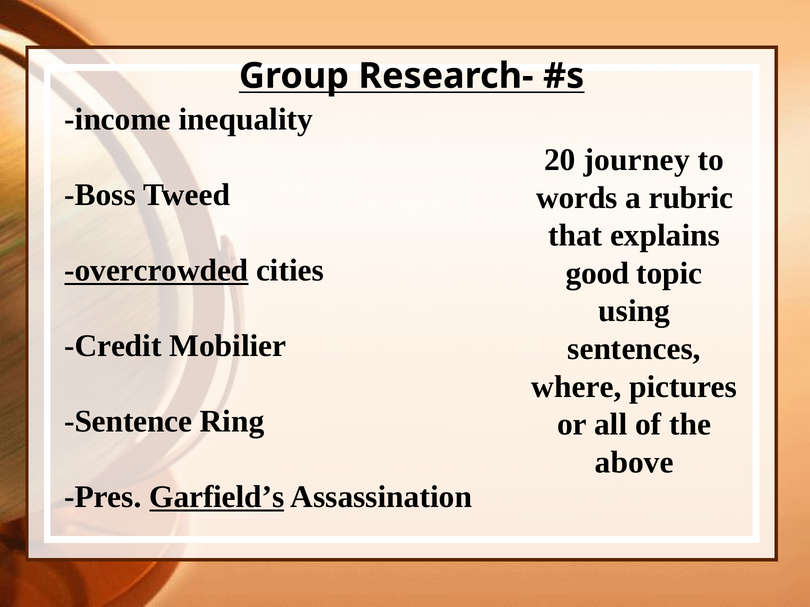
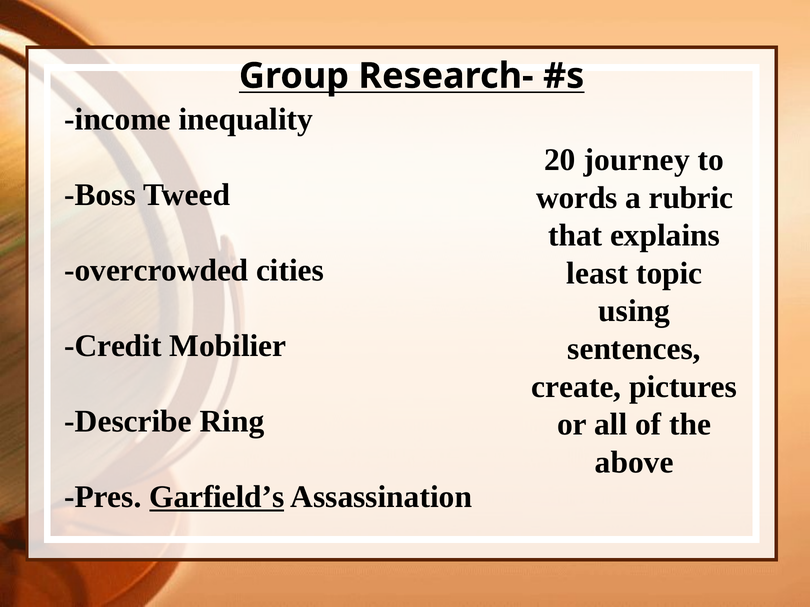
overcrowded underline: present -> none (156, 271)
good: good -> least (597, 274)
where: where -> create (576, 387)
Sentence: Sentence -> Describe (128, 422)
